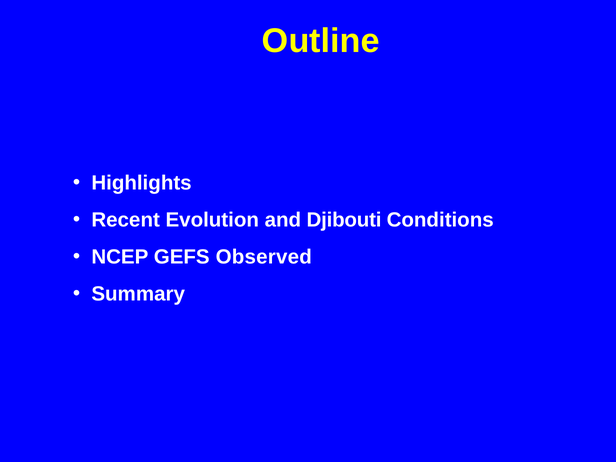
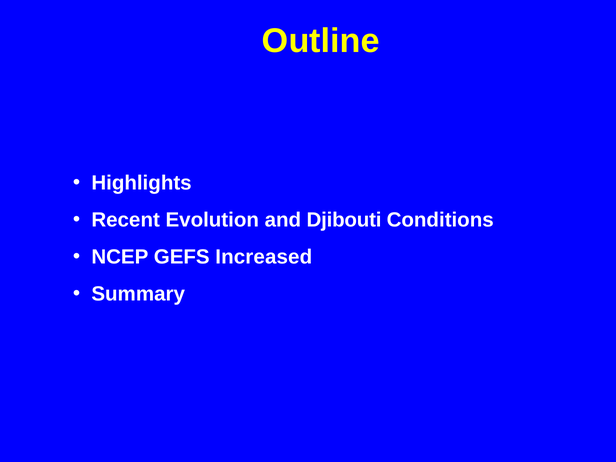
Observed: Observed -> Increased (264, 257)
